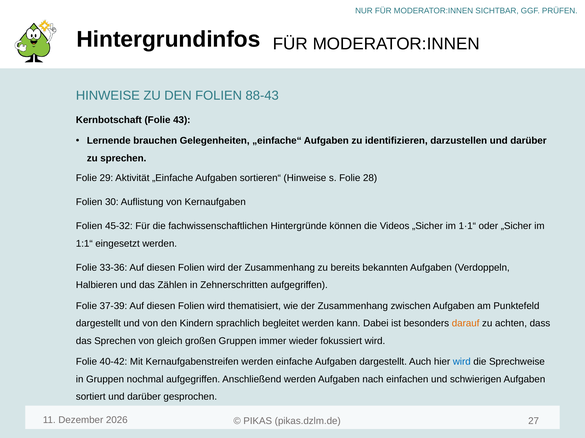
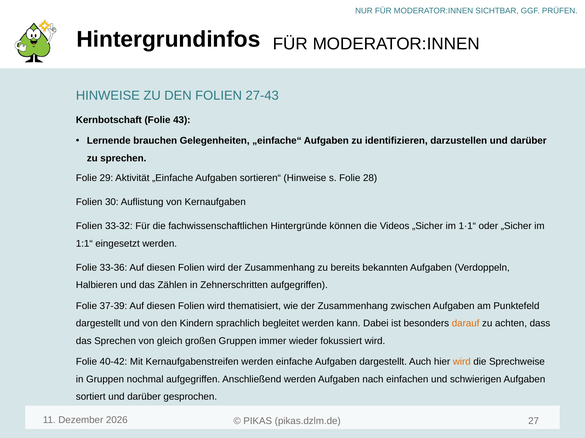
88-43: 88-43 -> 27-43 (262, 96)
45-32: 45-32 -> 33-32 (119, 226)
wird colour: blue -> orange (462, 362)
